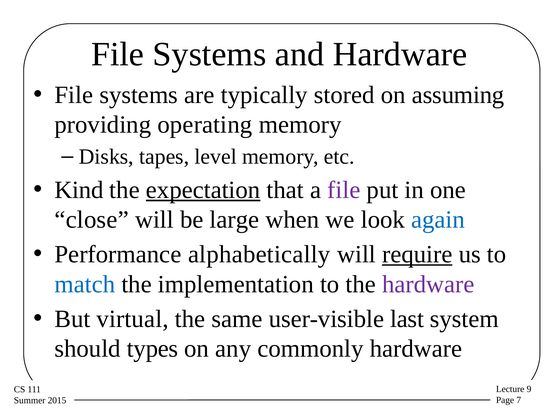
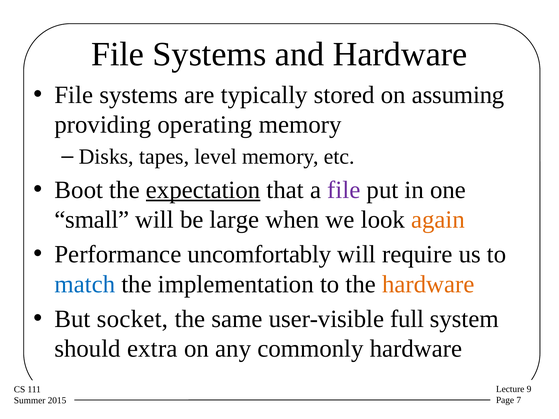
Kind: Kind -> Boot (79, 190)
close: close -> small (92, 220)
again colour: blue -> orange (438, 220)
alphabetically: alphabetically -> uncomfortably (259, 255)
require underline: present -> none (417, 255)
hardware colour: purple -> orange (428, 284)
virtual: virtual -> socket (133, 319)
last: last -> full (407, 319)
types: types -> extra (152, 349)
